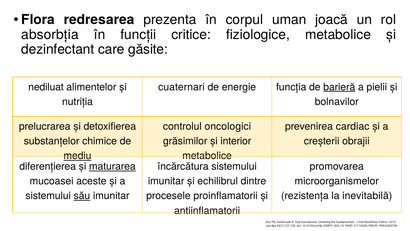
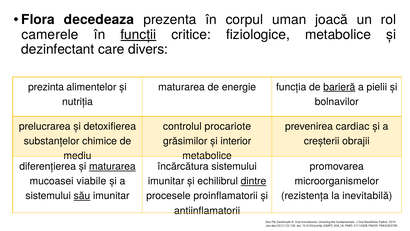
redresarea: redresarea -> decedeaza (99, 20)
absorbția: absorbția -> camerele (50, 34)
funcții underline: none -> present (138, 34)
găsite: găsite -> divers (148, 49)
nediluat: nediluat -> prezinta (46, 87)
cuaternari: cuaternari -> maturarea (181, 87)
oncologici: oncologici -> procariote (228, 126)
mediu underline: present -> none (77, 156)
aceste: aceste -> viabile (91, 181)
dintre underline: none -> present (253, 181)
